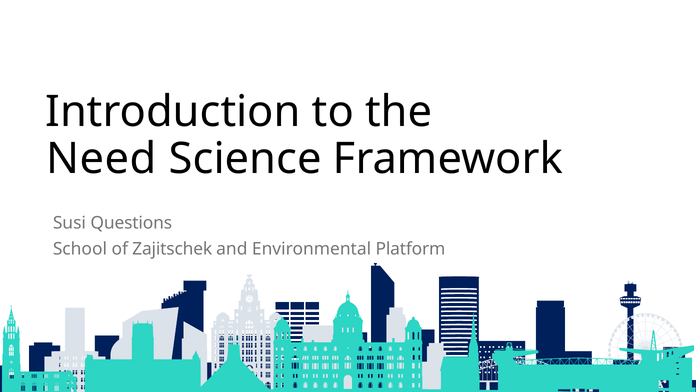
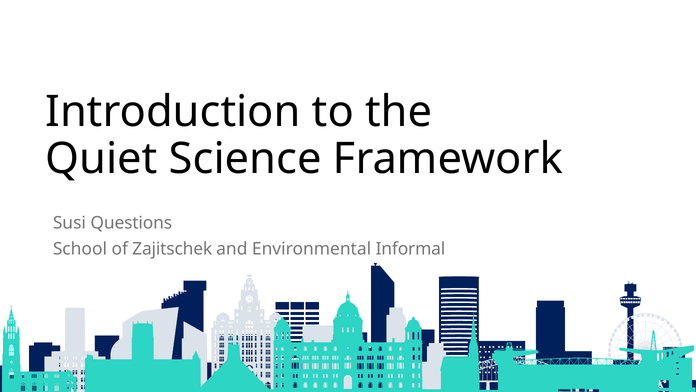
Need: Need -> Quiet (101, 158)
Platform: Platform -> Informal (410, 249)
